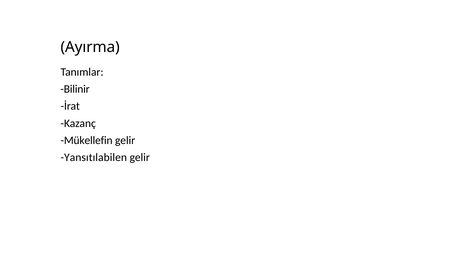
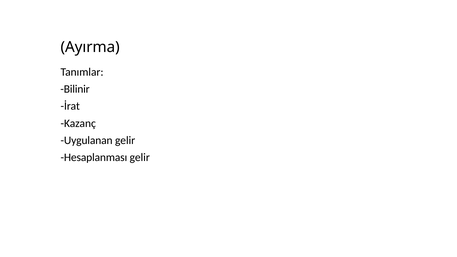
Mükellefin: Mükellefin -> Uygulanan (87, 140)
Yansıtılabilen: Yansıtılabilen -> Hesaplanması (94, 158)
